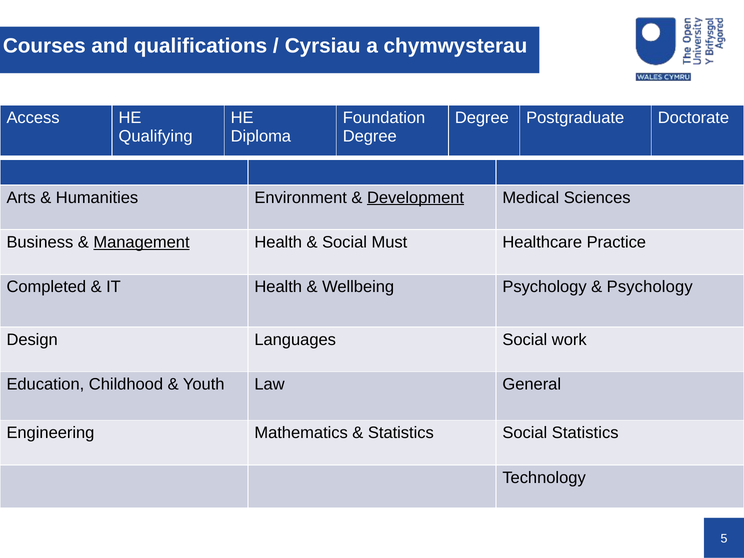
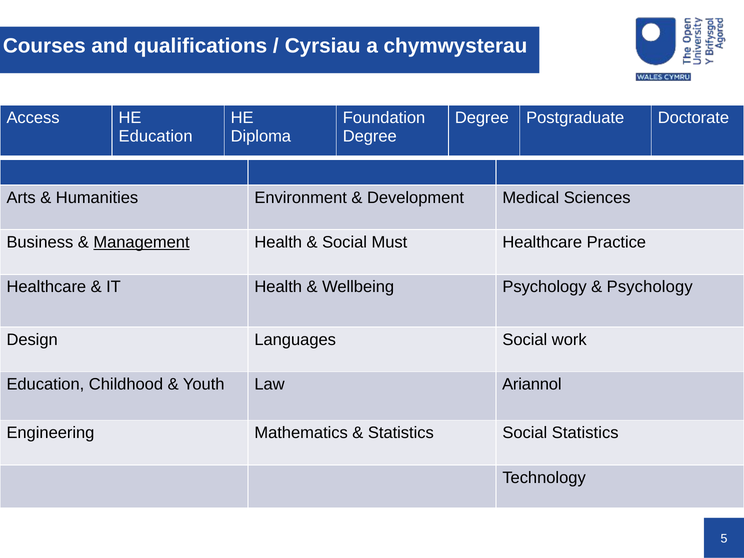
Qualifying: Qualifying -> Education (156, 136)
Development underline: present -> none (416, 198)
Completed: Completed -> Healthcare (46, 287)
General: General -> Ariannol (532, 384)
